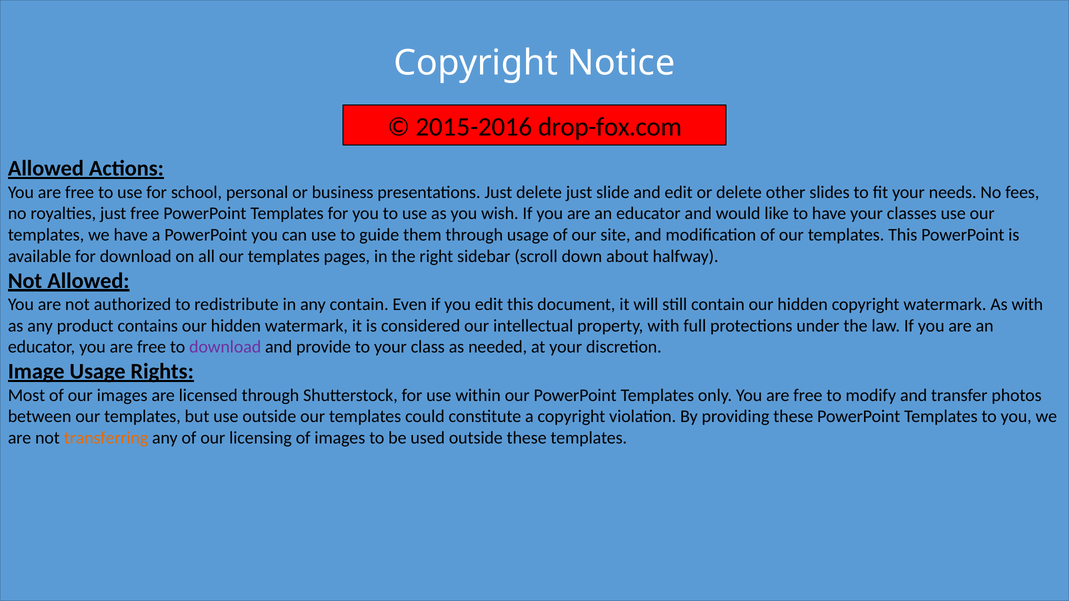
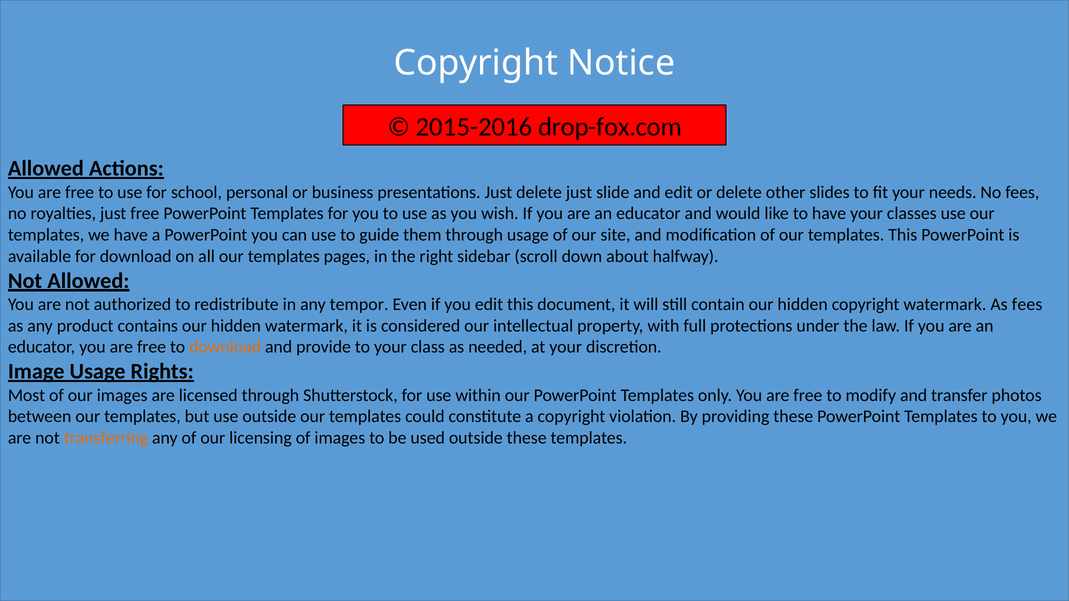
any contain: contain -> tempor (359, 305)
As with: with -> fees (1027, 305)
download colour: purple -> orange (225, 347)
